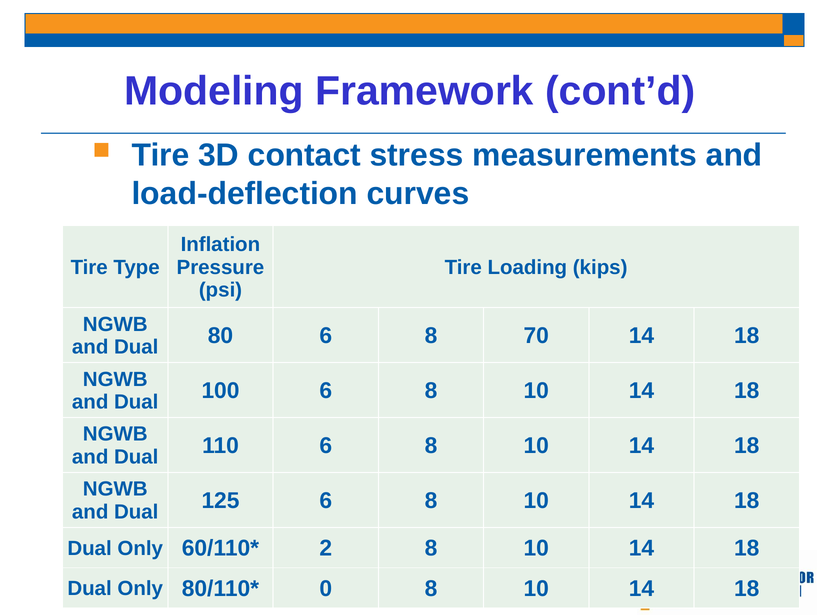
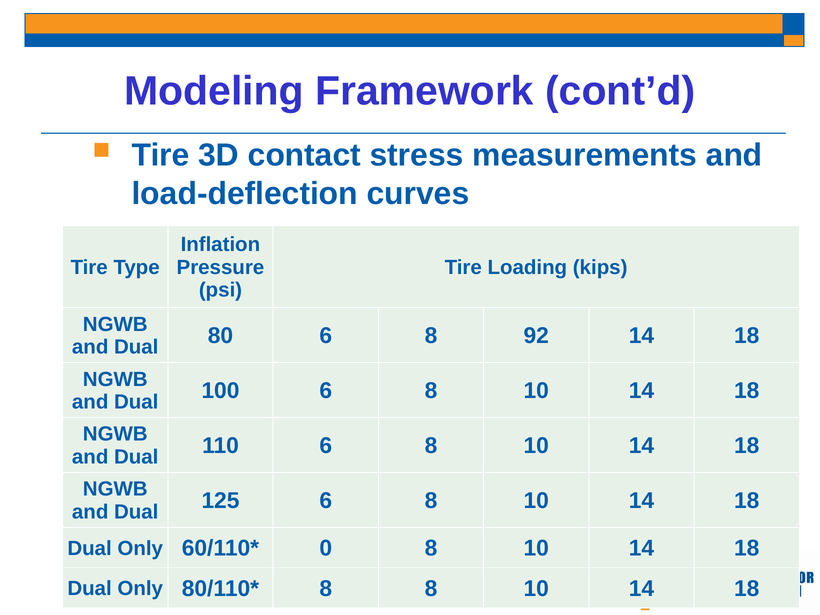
70: 70 -> 92 (536, 336)
2: 2 -> 0 (326, 548)
0: 0 -> 8 (326, 589)
